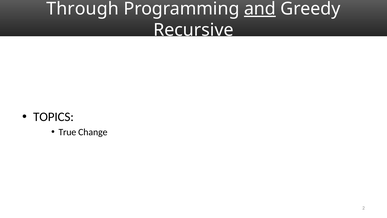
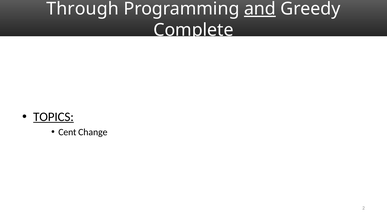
Recursive: Recursive -> Complete (193, 30)
TOPICS underline: none -> present (53, 117)
True: True -> Cent (67, 132)
